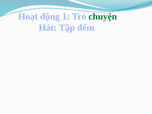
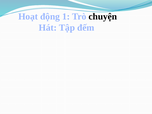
chuyện colour: green -> black (103, 16)
